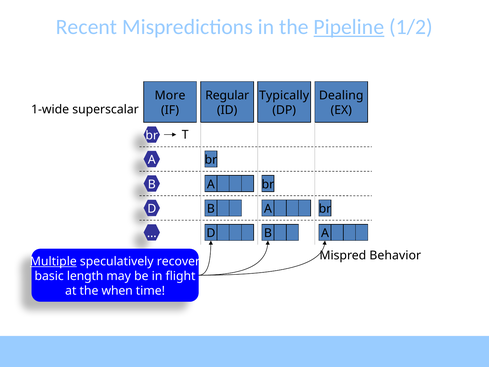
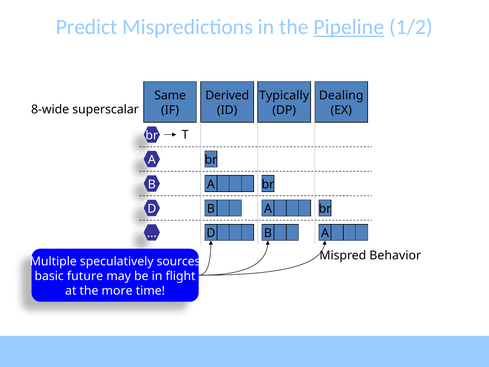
Recent: Recent -> Predict (87, 27)
More: More -> Same (170, 95)
Regular: Regular -> Derived (227, 95)
1-wide: 1-wide -> 8-wide (50, 109)
Multiple underline: present -> none (53, 261)
recover: recover -> sources (178, 261)
length: length -> future (85, 276)
when: when -> more (117, 291)
